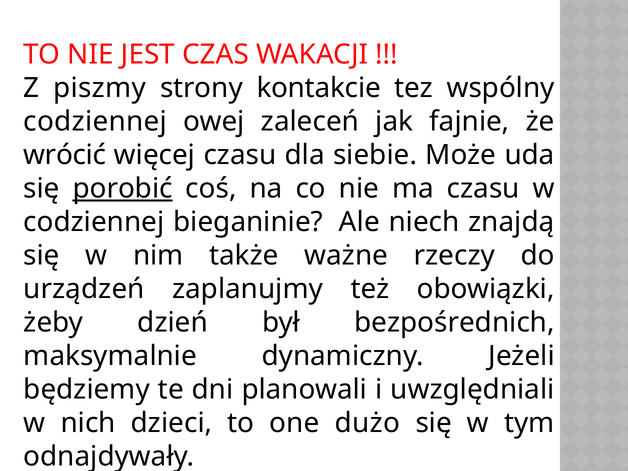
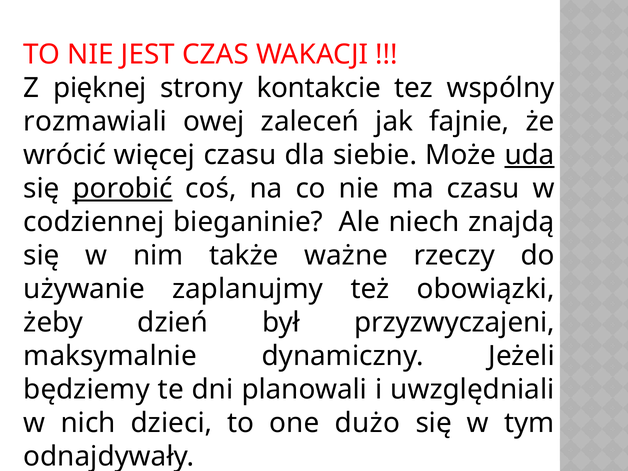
piszmy: piszmy -> pięknej (100, 88)
codziennej: codziennej -> rozmawiali (95, 122)
uda underline: none -> present (530, 155)
urządzeń: urządzeń -> używanie (84, 289)
bezpośrednich: bezpośrednich -> przyzwyczajeni (455, 323)
